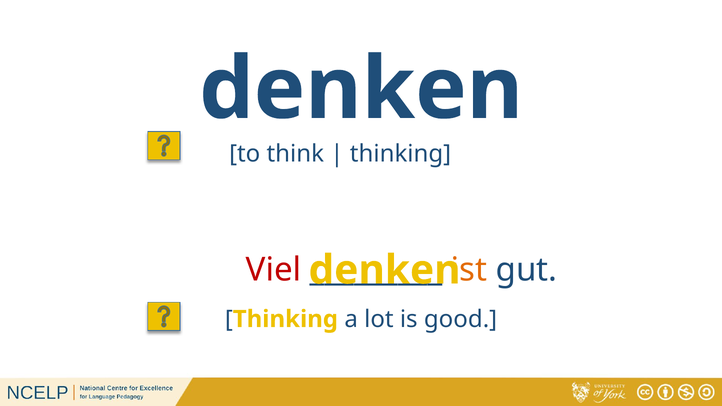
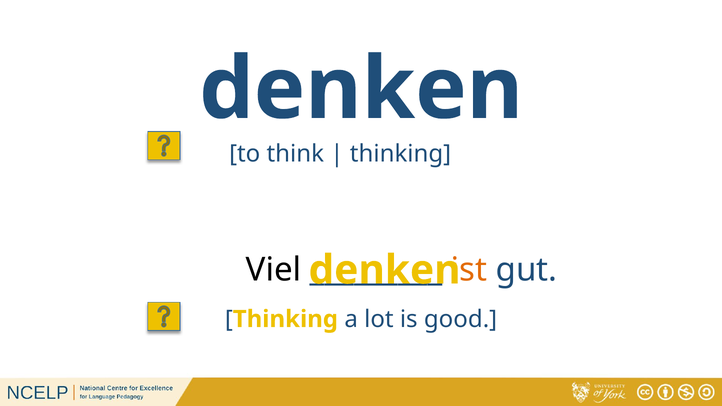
Viel colour: red -> black (274, 270)
